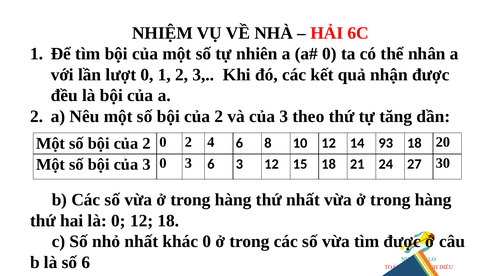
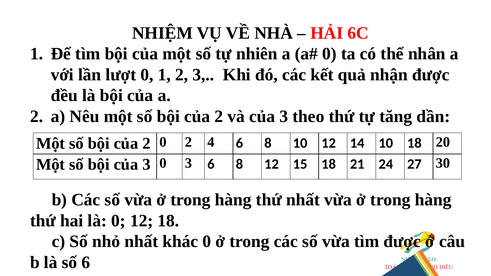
14 93: 93 -> 10 (386, 143)
3 6 3: 3 -> 8 (239, 164)
